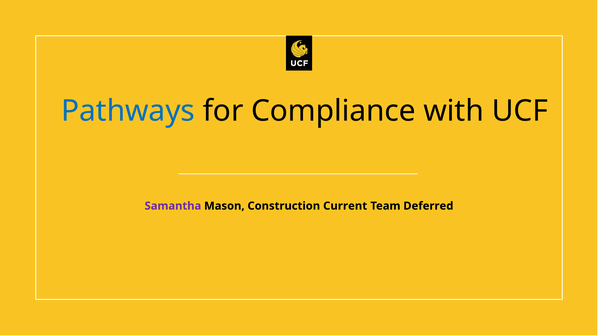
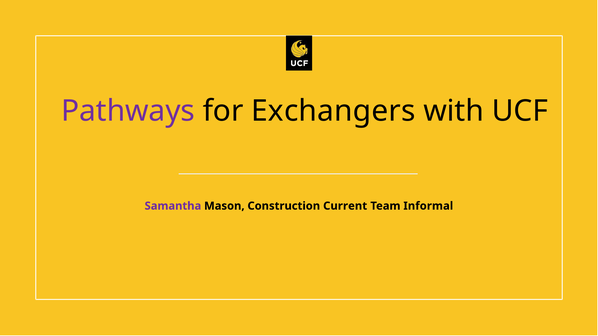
Pathways colour: blue -> purple (128, 111)
Compliance: Compliance -> Exchangers (333, 111)
Deferred: Deferred -> Informal (428, 206)
